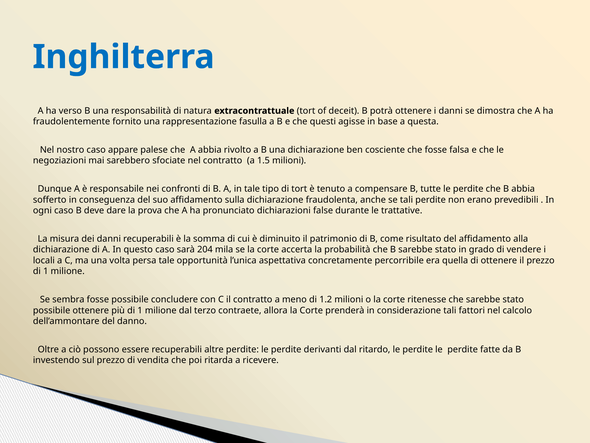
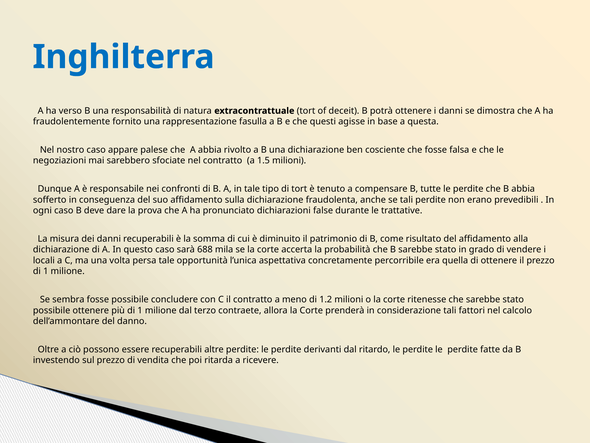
204: 204 -> 688 (205, 249)
